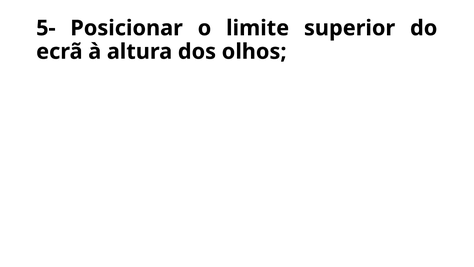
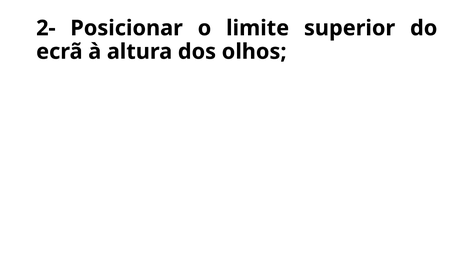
5-: 5- -> 2- (46, 28)
